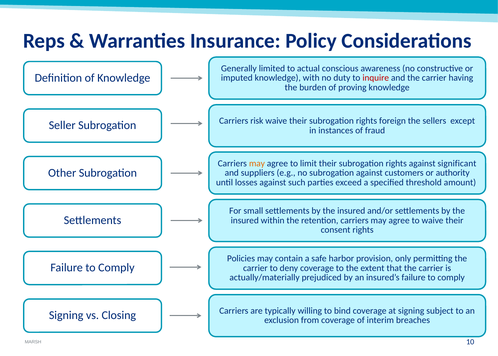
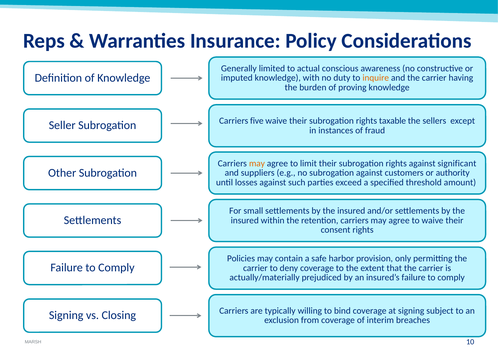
inquire colour: red -> orange (376, 78)
risk: risk -> five (257, 121)
foreign: foreign -> taxable (393, 121)
